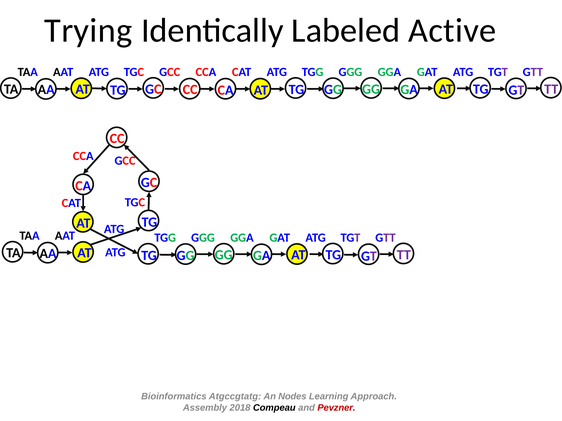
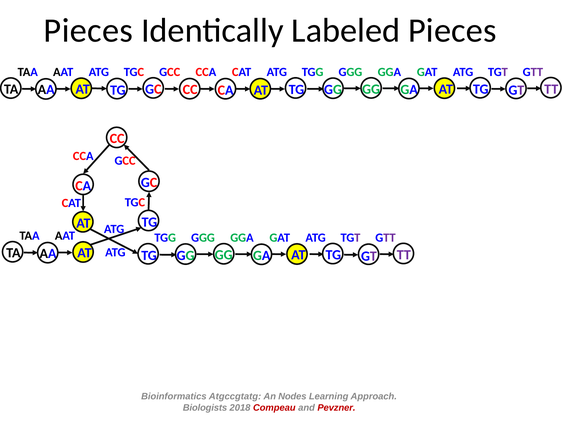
Trying: Trying -> Pieces (88, 31)
Labeled Active: Active -> Pieces (452, 31)
Assembly: Assembly -> Biologists (205, 408)
Compeau colour: black -> red (274, 408)
